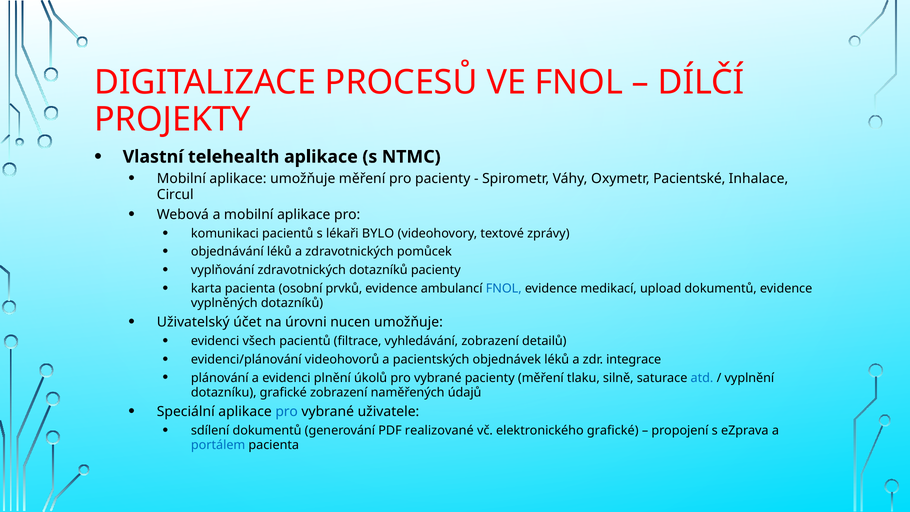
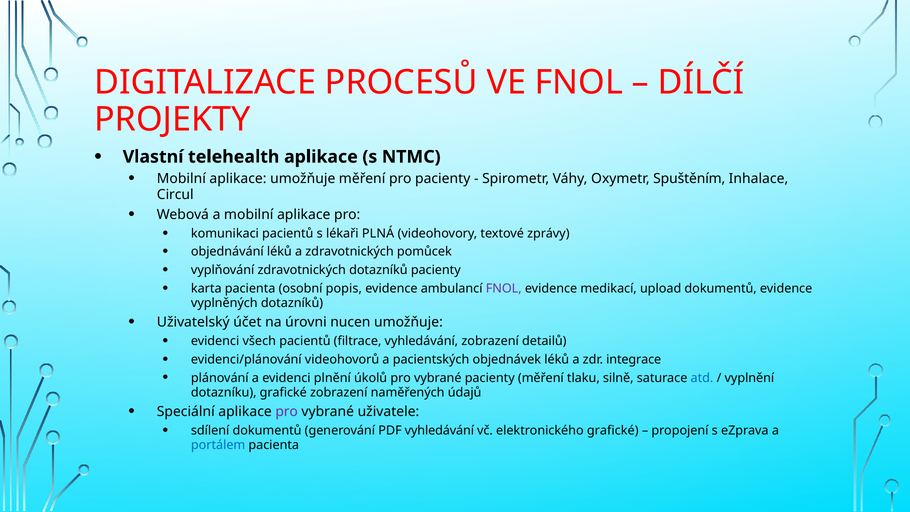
Pacientské: Pacientské -> Spuštěním (689, 179)
BYLO: BYLO -> PLNÁ (378, 233)
prvků: prvků -> popis (344, 288)
FNOL colour: blue -> purple (504, 288)
pro colour: blue -> purple (287, 412)
PDF realizované: realizované -> vyhledávání (439, 431)
